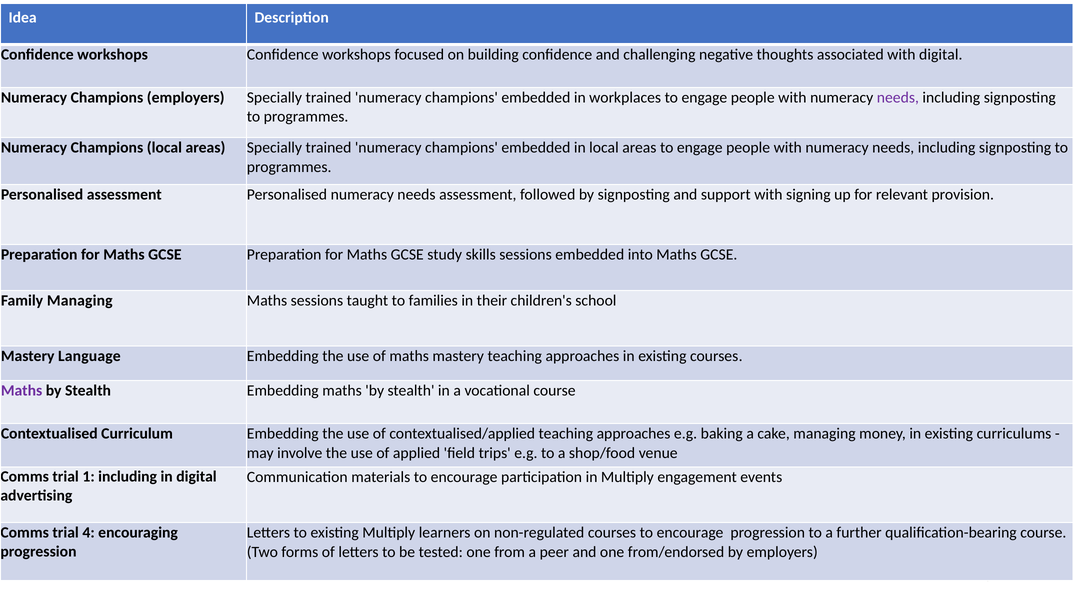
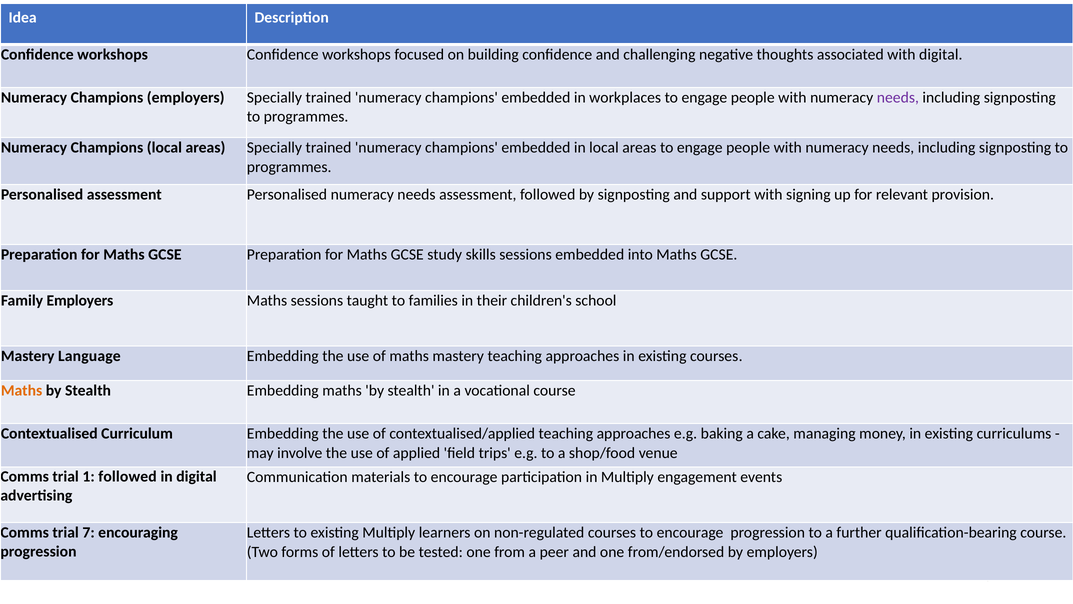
Family Managing: Managing -> Employers (80, 300)
Maths colour: purple -> orange (22, 390)
1 including: including -> followed (128, 476)
4: 4 -> 7 (89, 532)
